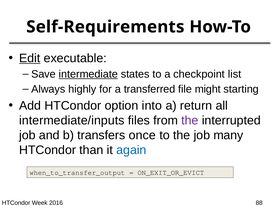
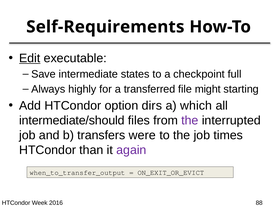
intermediate underline: present -> none (88, 74)
list: list -> full (235, 74)
into: into -> dirs (152, 106)
return: return -> which (196, 106)
intermediate/inputs: intermediate/inputs -> intermediate/should (72, 120)
once: once -> were (142, 135)
many: many -> times (228, 135)
again colour: blue -> purple (131, 150)
